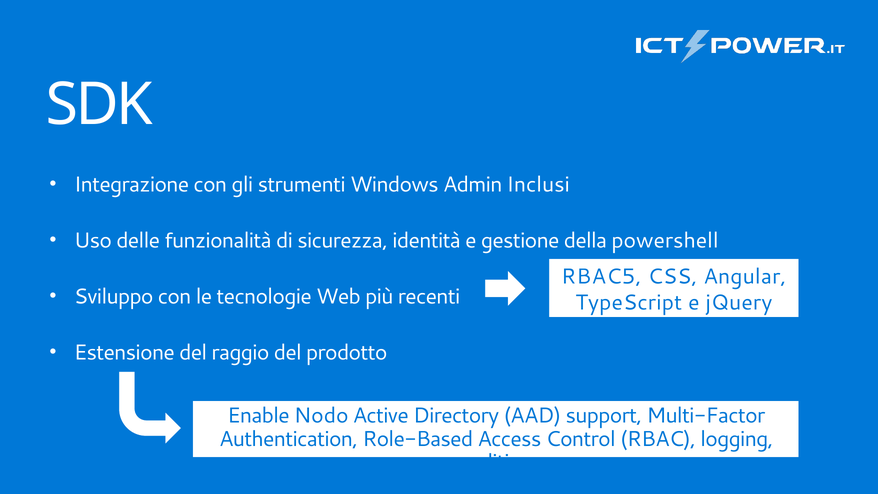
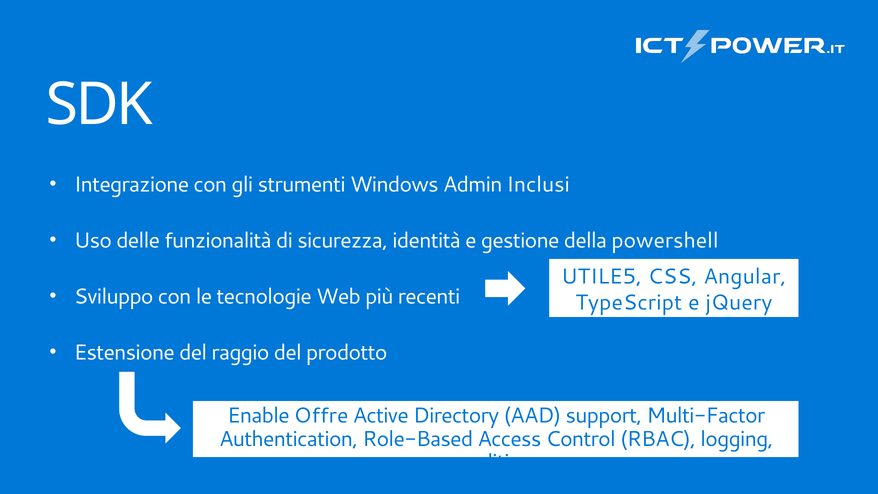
RBAC5: RBAC5 -> UTILE5 (602, 276)
Nodo: Nodo -> Offre (321, 416)
